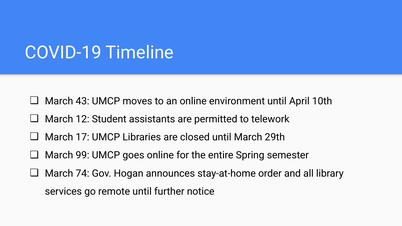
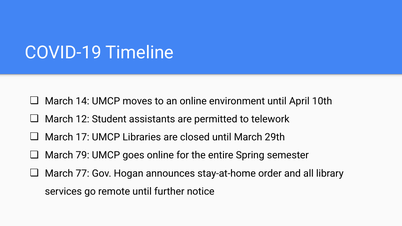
43: 43 -> 14 (83, 101)
99: 99 -> 79 (83, 155)
74: 74 -> 77 (83, 174)
